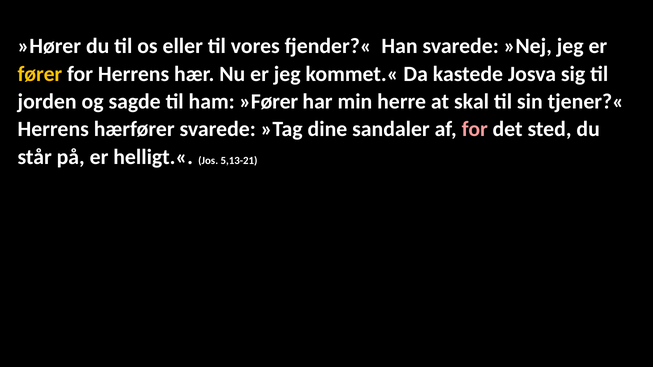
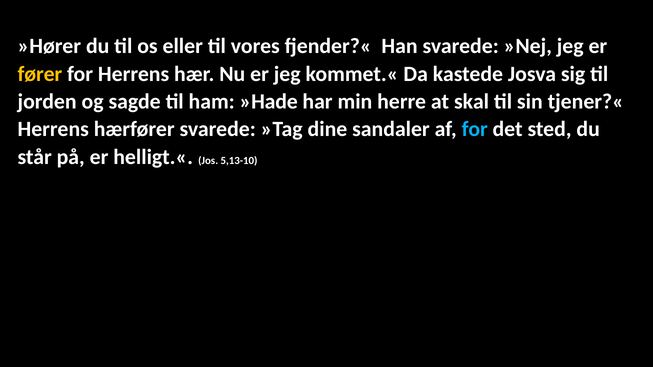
»Fører: »Fører -> »Hade (269, 102)
for colour: pink -> light blue (475, 129)
5,13-21: 5,13-21 -> 5,13-10 (239, 161)
